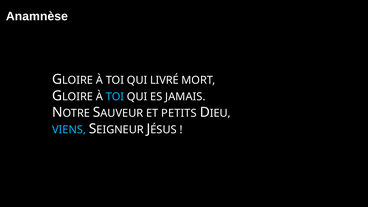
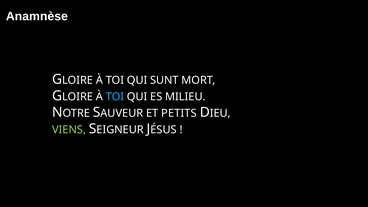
LIVRÉ: LIVRÉ -> SUNT (164, 80)
JAMAIS: JAMAIS -> MILIEU (185, 97)
VIENS colour: light blue -> light green (69, 130)
